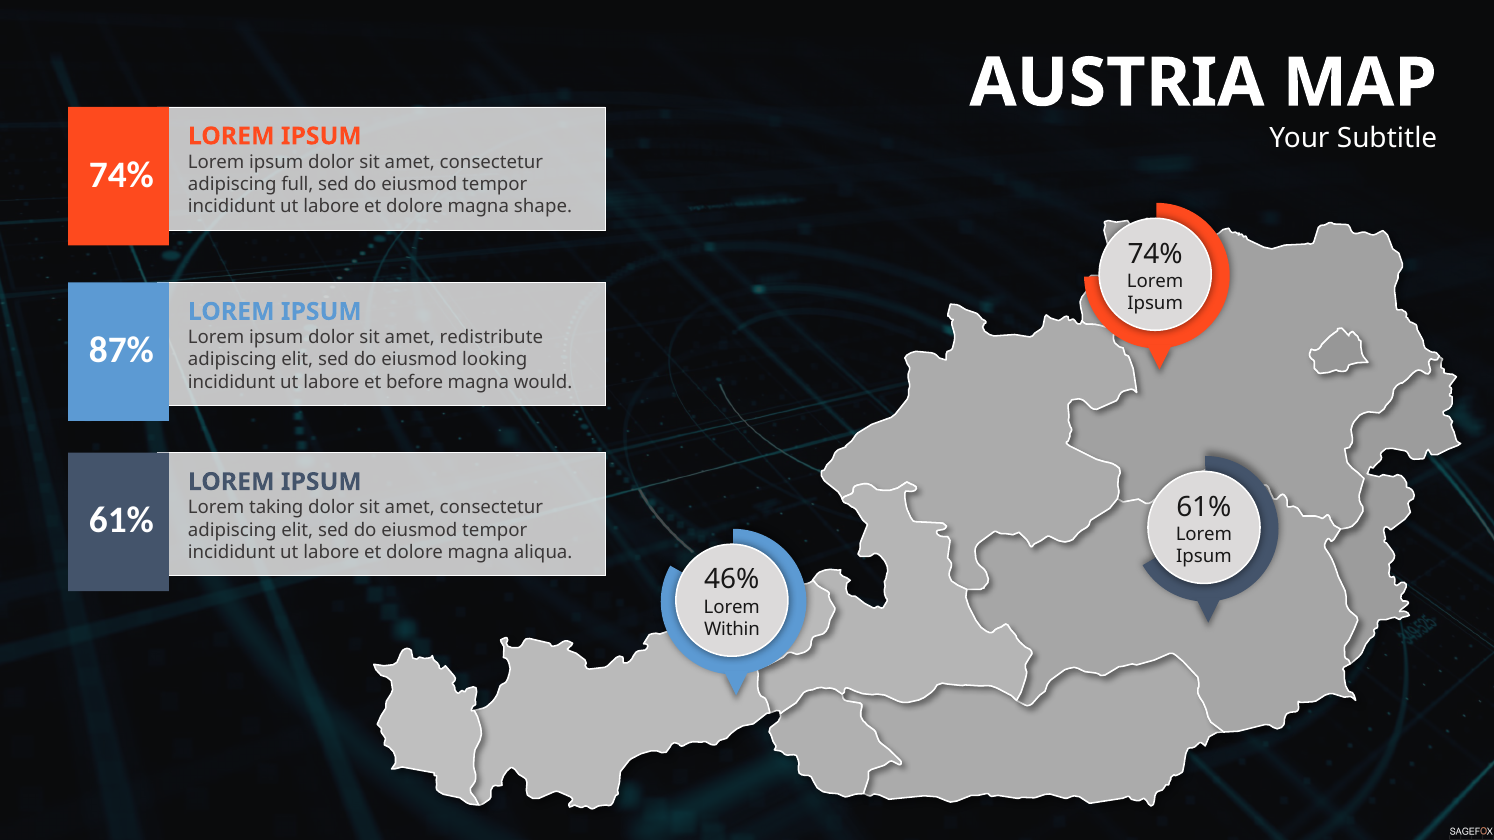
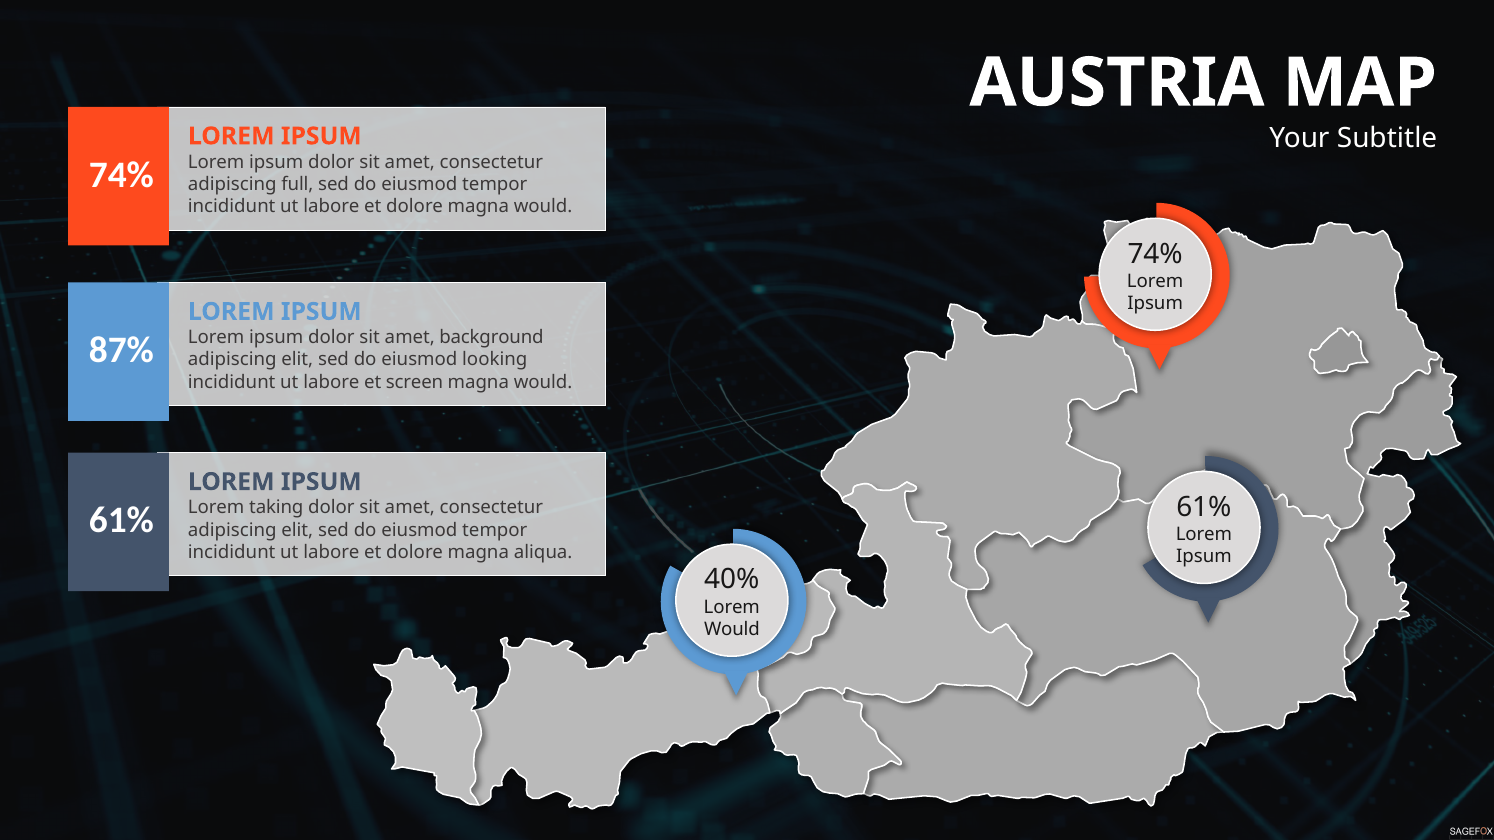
dolore magna shape: shape -> would (543, 207)
redistribute: redistribute -> background (491, 337)
before: before -> screen (415, 382)
46%: 46% -> 40% (732, 580)
Within: Within -> Would (732, 630)
